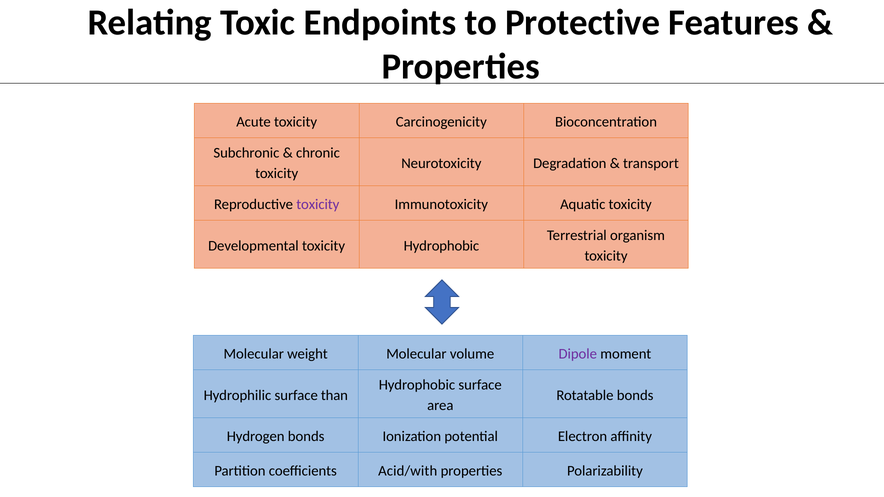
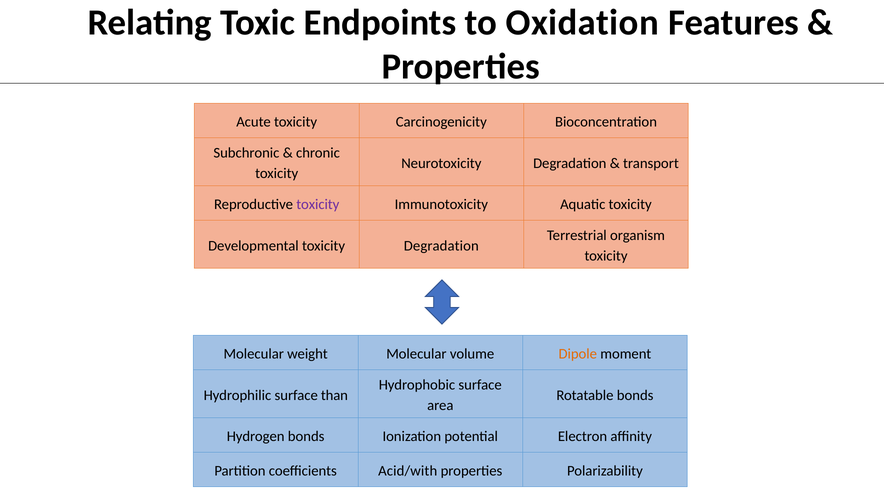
Protective: Protective -> Oxidation (582, 22)
toxicity Hydrophobic: Hydrophobic -> Degradation (441, 246)
Dipole colour: purple -> orange (578, 354)
